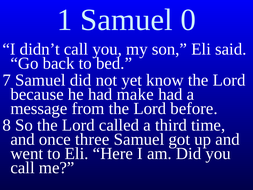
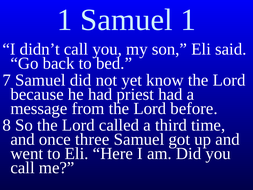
Samuel 0: 0 -> 1 (188, 20)
make: make -> priest (135, 94)
